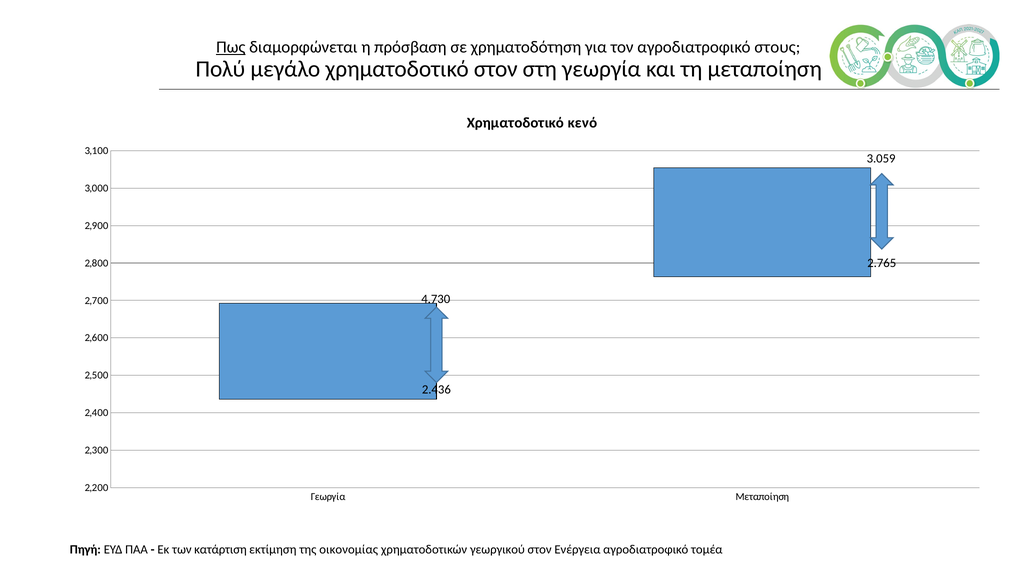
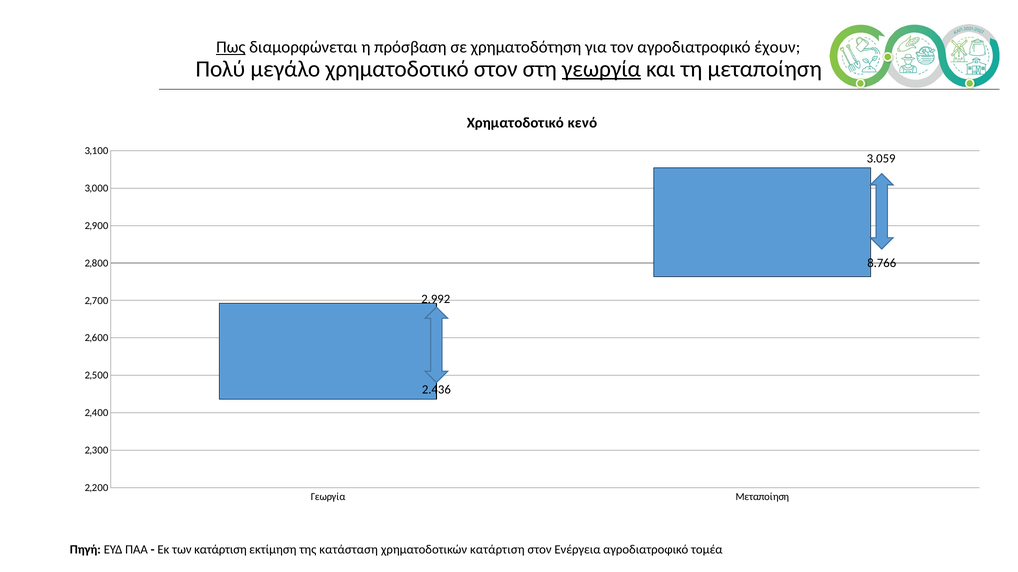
στους: στους -> έχουν (777, 47)
γεωργία underline: none -> present (601, 69)
2.765: 2.765 -> 8.766 (882, 264)
4.730: 4.730 -> 2.992 (436, 299)
οικονομίας: οικονομίας -> κατάσταση (349, 550)
χρηματοδοτικών γεωργικού: γεωργικού -> κατάρτιση (497, 550)
